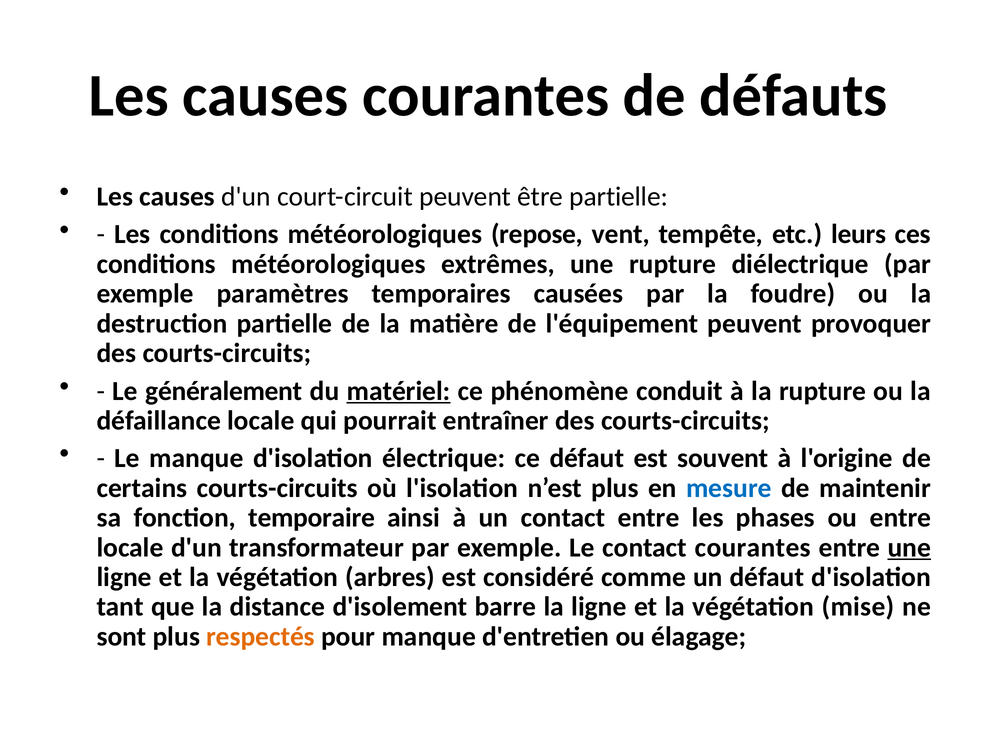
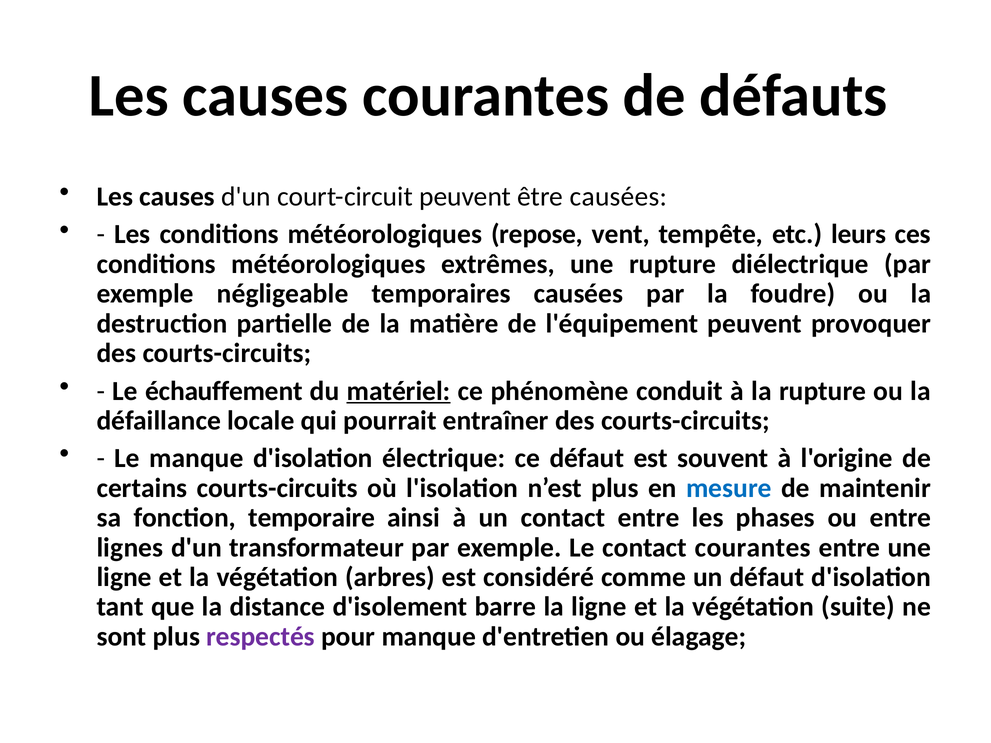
être partielle: partielle -> causées (618, 197)
paramètres: paramètres -> négligeable (283, 294)
généralement: généralement -> échauffement (224, 391)
locale: locale -> lignes (130, 548)
une underline: present -> none (909, 548)
mise: mise -> suite (858, 607)
respectés colour: orange -> purple (261, 637)
